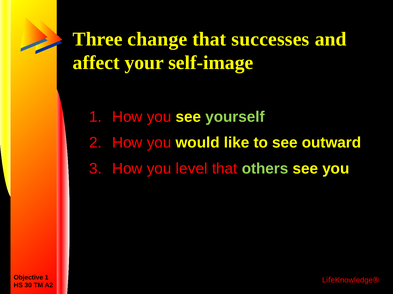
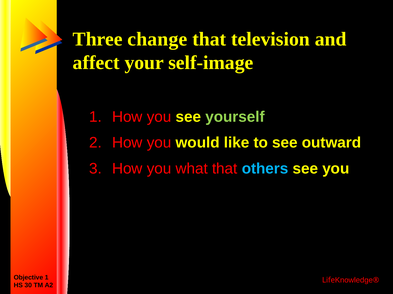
successes: successes -> television (270, 39)
level: level -> what (192, 169)
others colour: light green -> light blue (265, 169)
